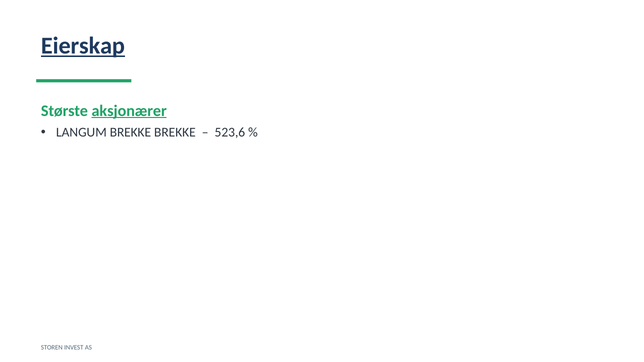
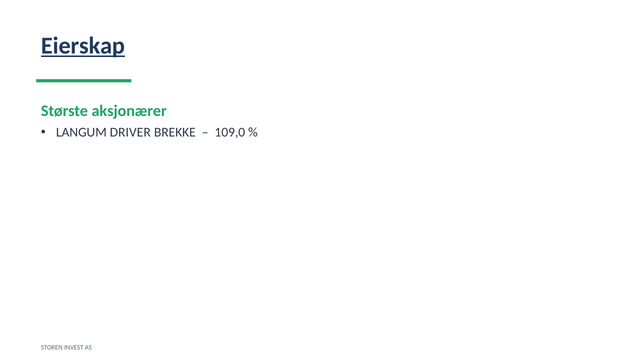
aksjonærer underline: present -> none (129, 111)
LANGUM BREKKE: BREKKE -> DRIVER (130, 132)
523,6: 523,6 -> 109,0 (230, 132)
